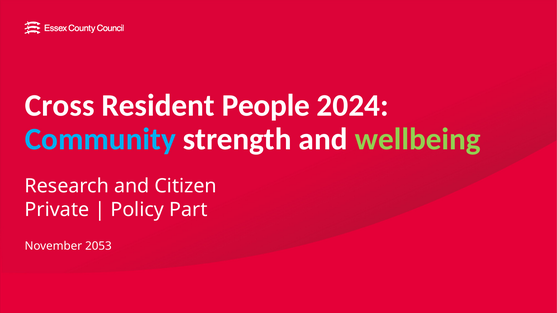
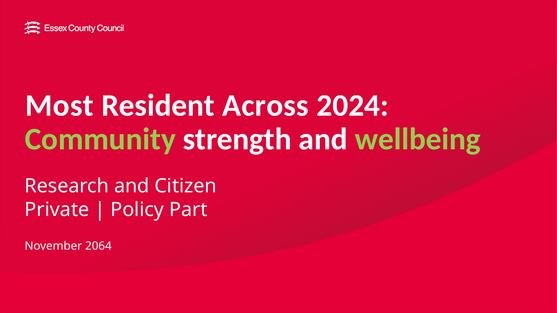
Cross: Cross -> Most (59, 106)
People: People -> Across (266, 106)
Community colour: light blue -> light green (100, 139)
2053: 2053 -> 2064 (98, 246)
